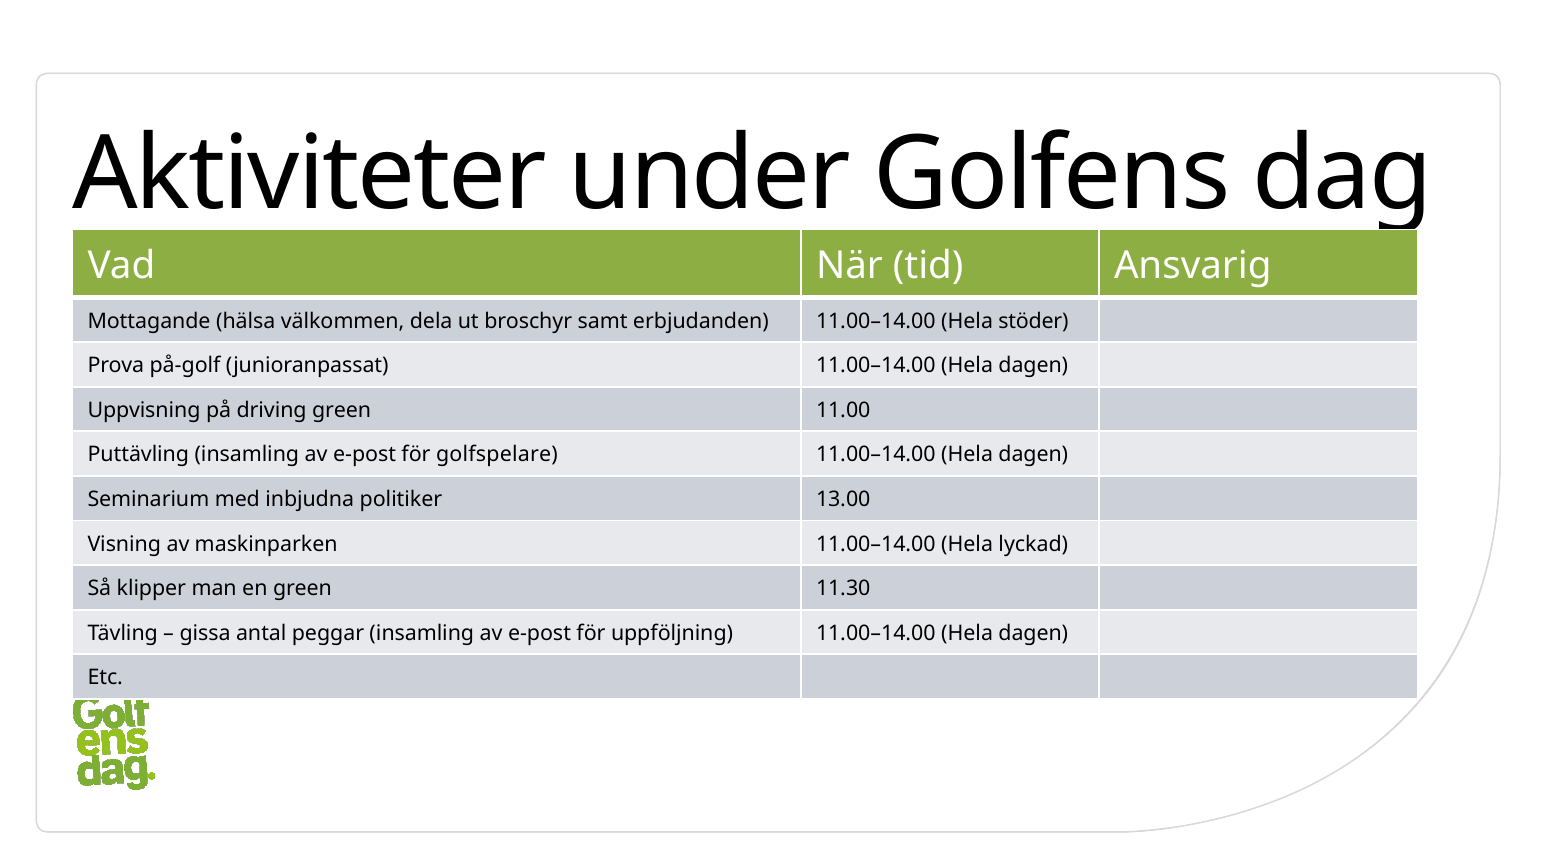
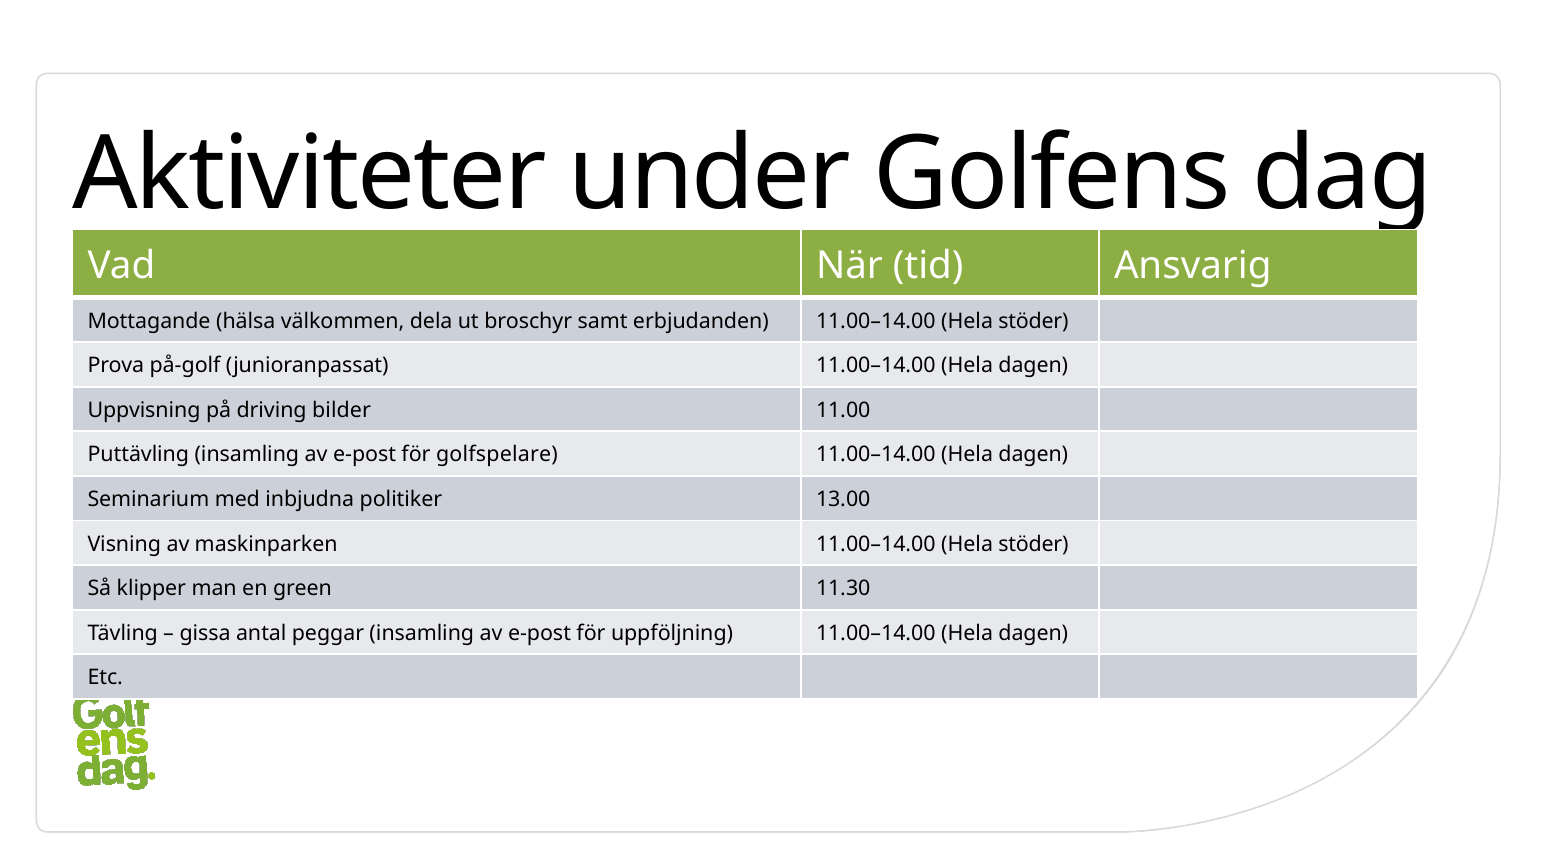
driving green: green -> bilder (342, 410)
maskinparken 11.00–14.00 Hela lyckad: lyckad -> stöder (1033, 544)
